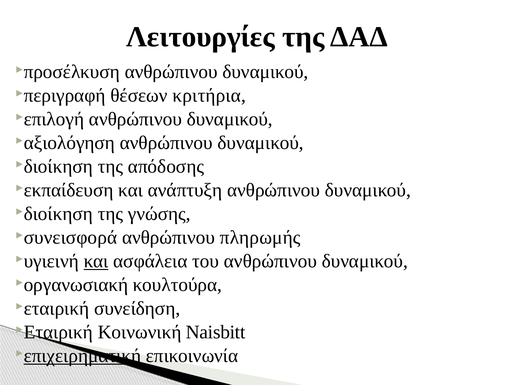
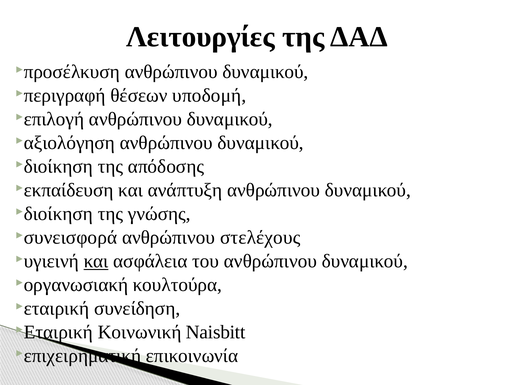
κριτήρια: κριτήρια -> υποδομή (209, 96)
πληρωμής: πληρωμής -> στελέχους (260, 237)
επιχειρηματική underline: present -> none (82, 356)
